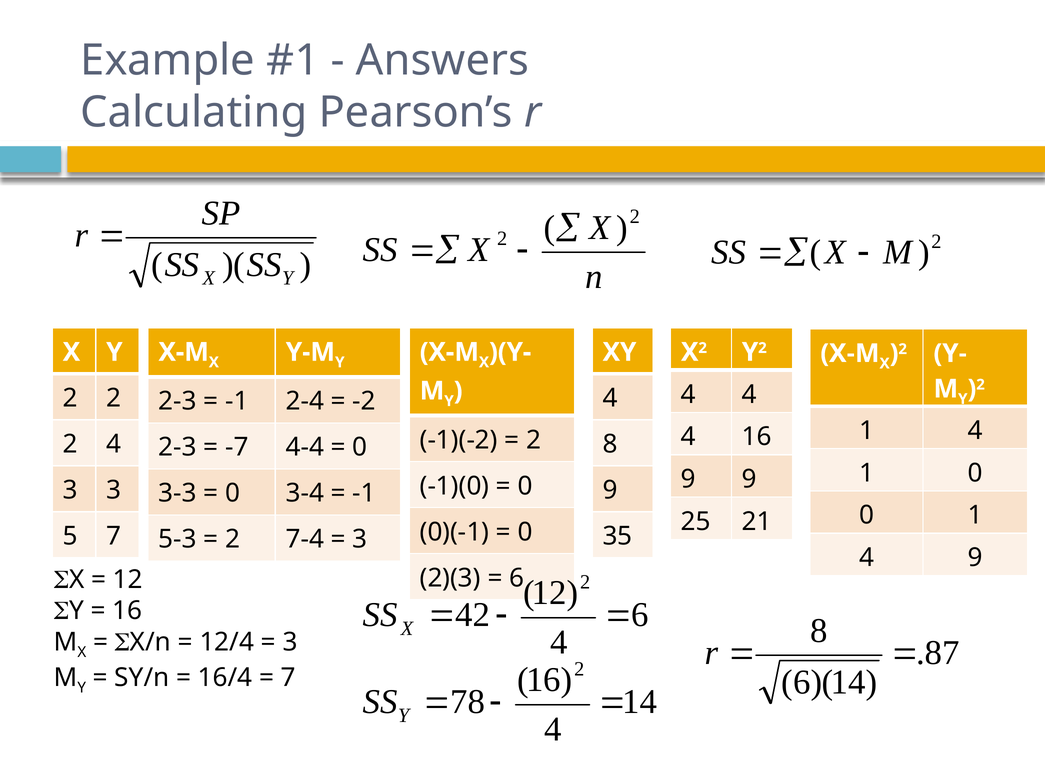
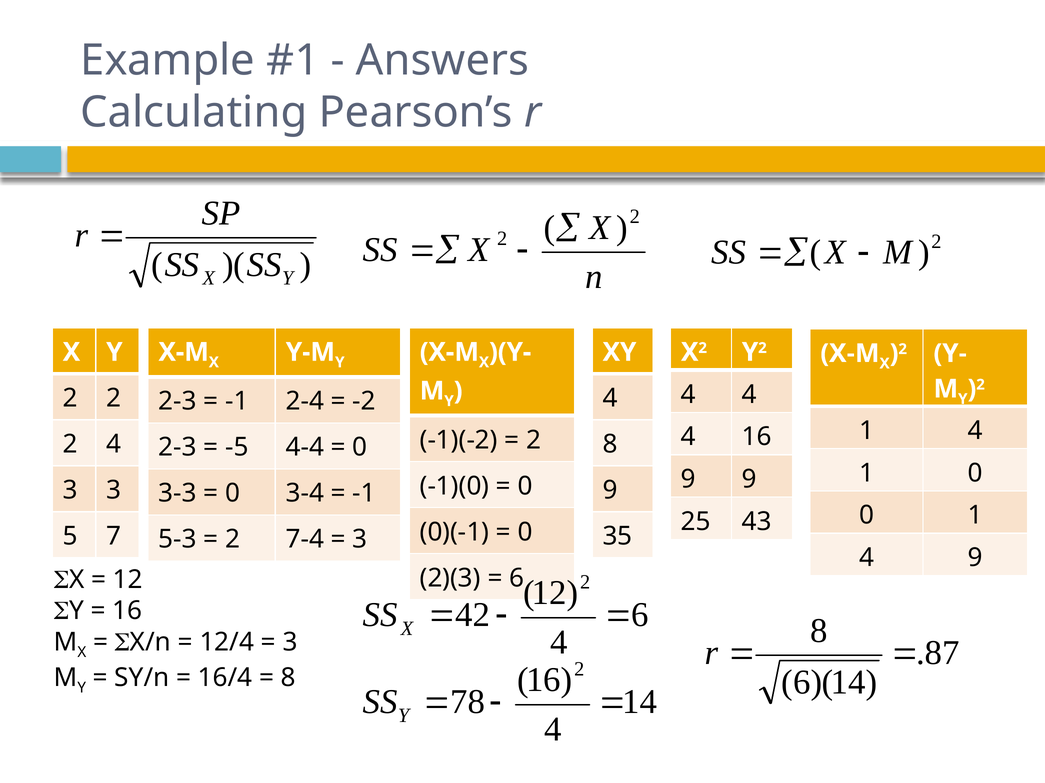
-7: -7 -> -5 (237, 448)
21: 21 -> 43 (757, 522)
7: 7 -> 8 (288, 678)
